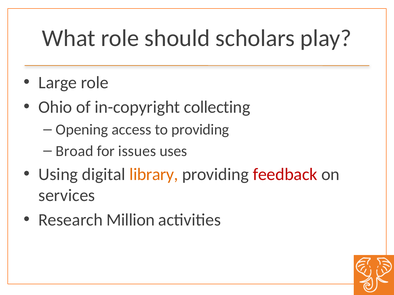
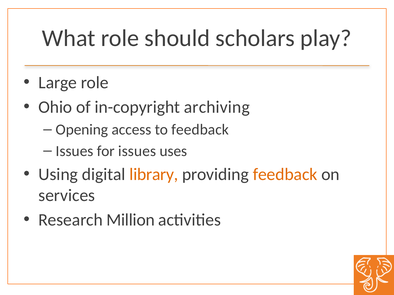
collecting: collecting -> archiving (217, 107)
to providing: providing -> feedback (200, 130)
Broad: Broad -> Issues (75, 151)
feedback colour: red -> orange (285, 175)
